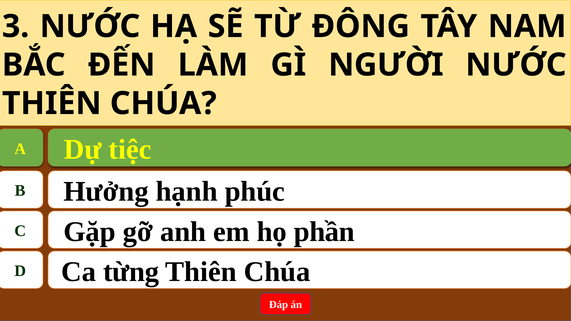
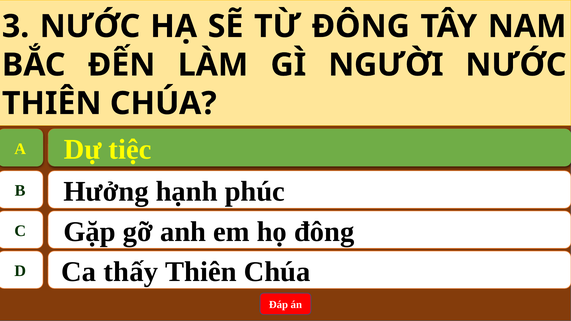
họ phần: phần -> đông (324, 232)
từng: từng -> thấy (131, 272)
